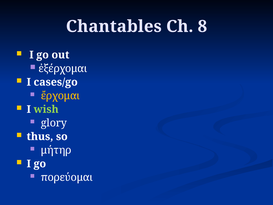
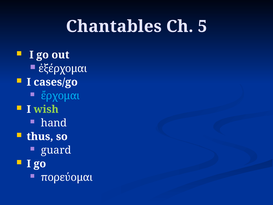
8: 8 -> 5 (202, 26)
ἔρχομαι colour: yellow -> light blue (60, 96)
glory: glory -> hand (54, 123)
μήτηρ: μήτηρ -> guard (56, 150)
